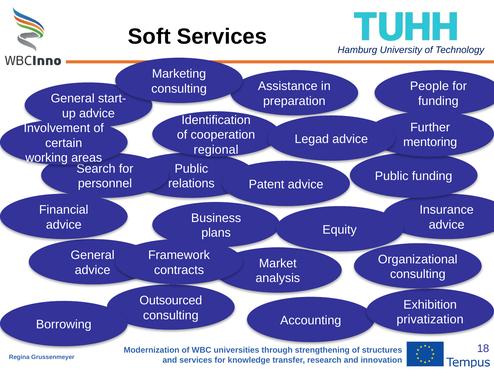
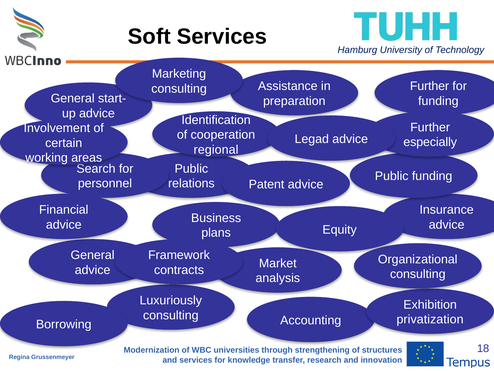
People: People -> Further (430, 86)
mentoring: mentoring -> especially (430, 142)
Outsourced: Outsourced -> Luxuriously (171, 300)
